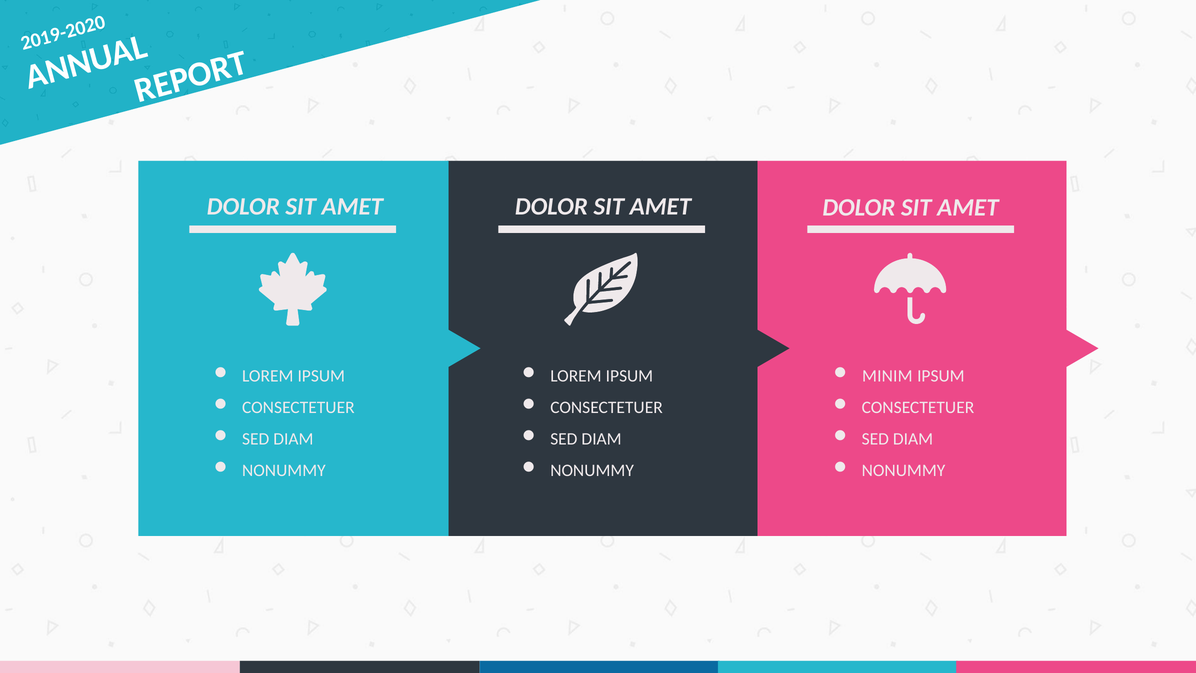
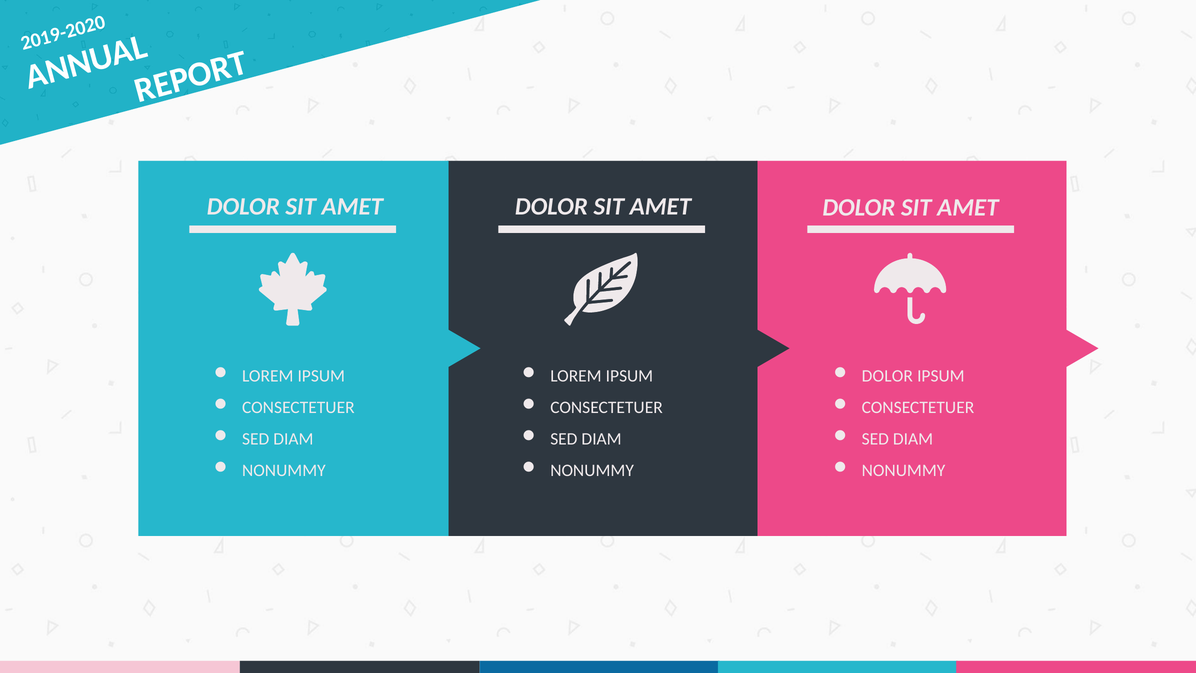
MINIM: MINIM -> DOLOR (887, 376)
